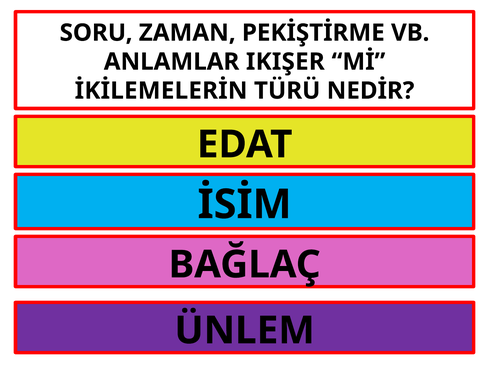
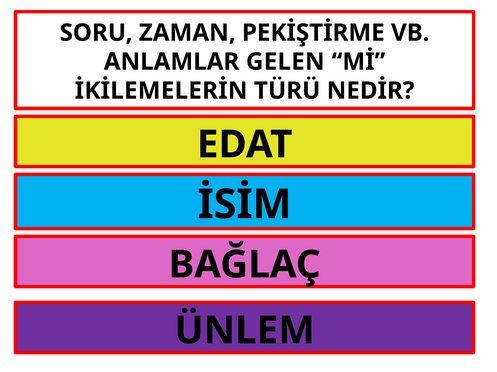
IKIŞER: IKIŞER -> GELEN (285, 62)
